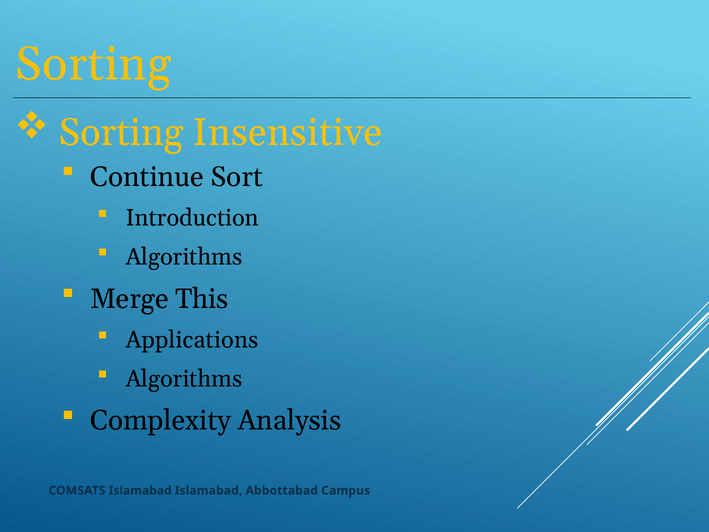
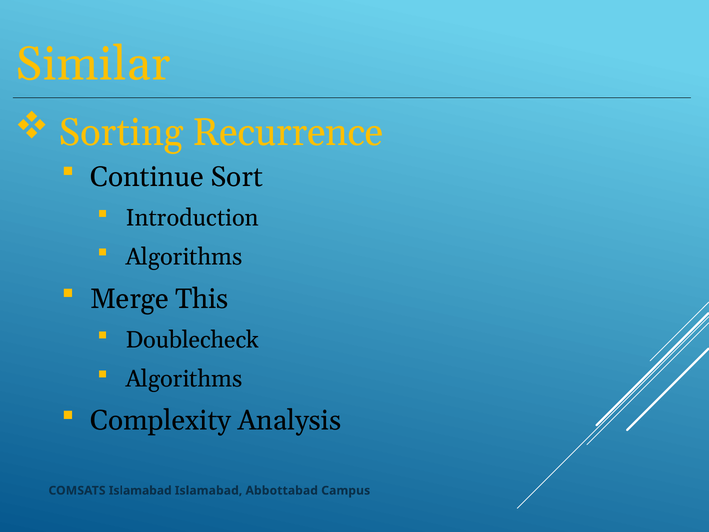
Sorting: Sorting -> Similar (93, 64)
Insensitive: Insensitive -> Recurrence (288, 132)
Applications: Applications -> Doublecheck (192, 340)
